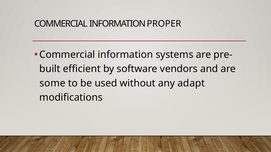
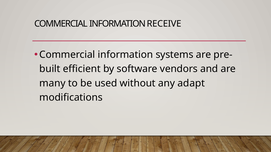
PROPER: PROPER -> RECEIVE (164, 24)
some: some -> many (52, 83)
